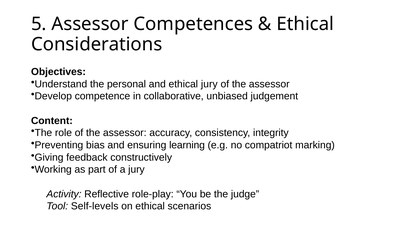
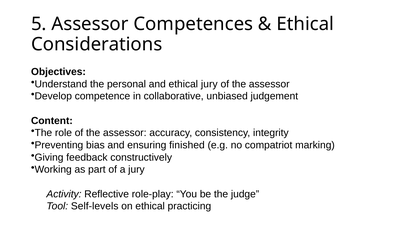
learning: learning -> finished (187, 145)
scenarios: scenarios -> practicing (189, 206)
